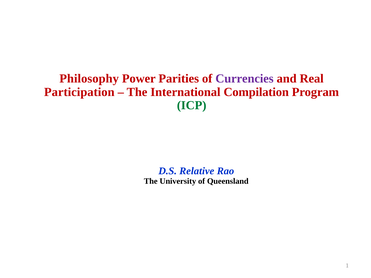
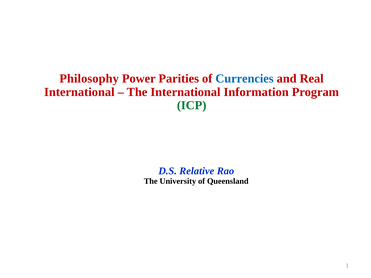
Currencies colour: purple -> blue (245, 79)
Participation: Participation -> International (79, 92)
Compilation: Compilation -> Information (256, 92)
